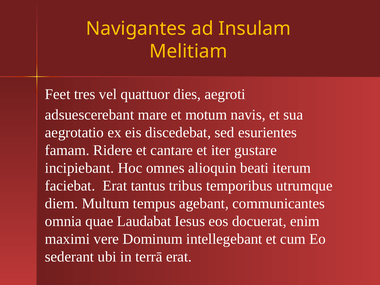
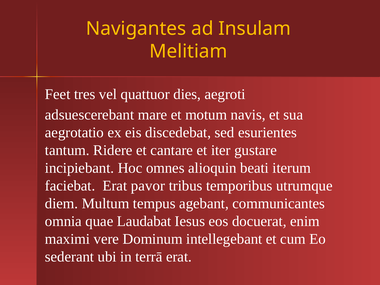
famam: famam -> tantum (67, 150)
tantus: tantus -> pavor (148, 186)
